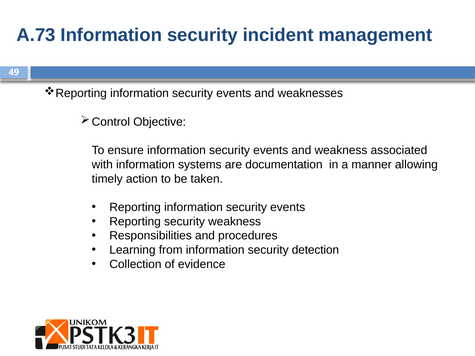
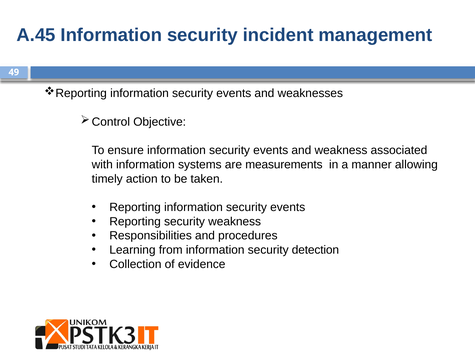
A.73: A.73 -> A.45 (36, 35)
documentation: documentation -> measurements (284, 165)
